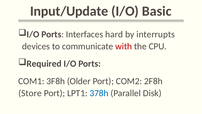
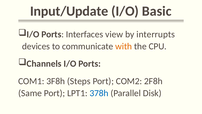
hard: hard -> view (114, 34)
with colour: red -> orange (124, 46)
Required: Required -> Channels (44, 64)
Older: Older -> Steps (79, 81)
Store: Store -> Same (30, 93)
